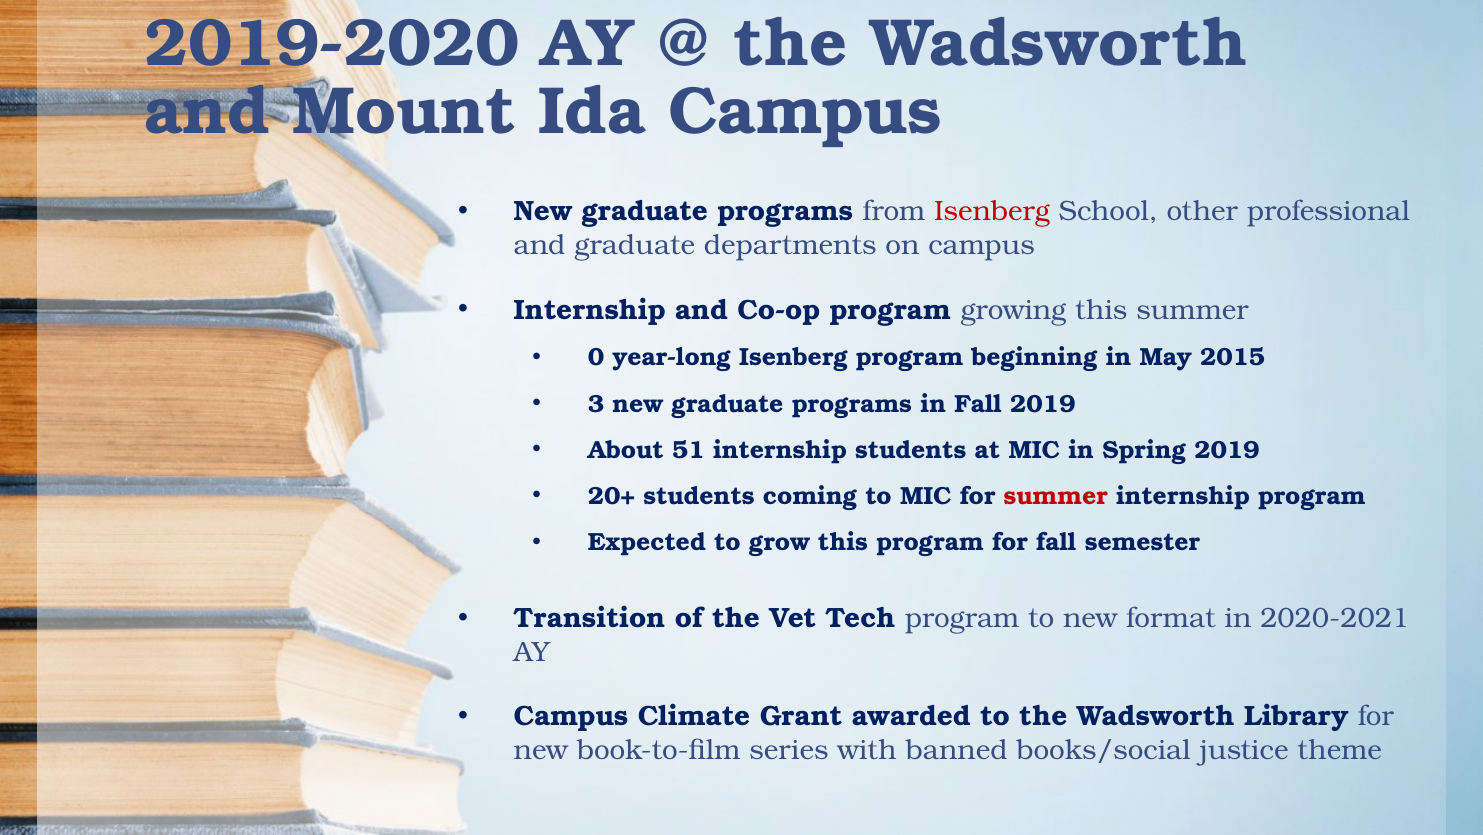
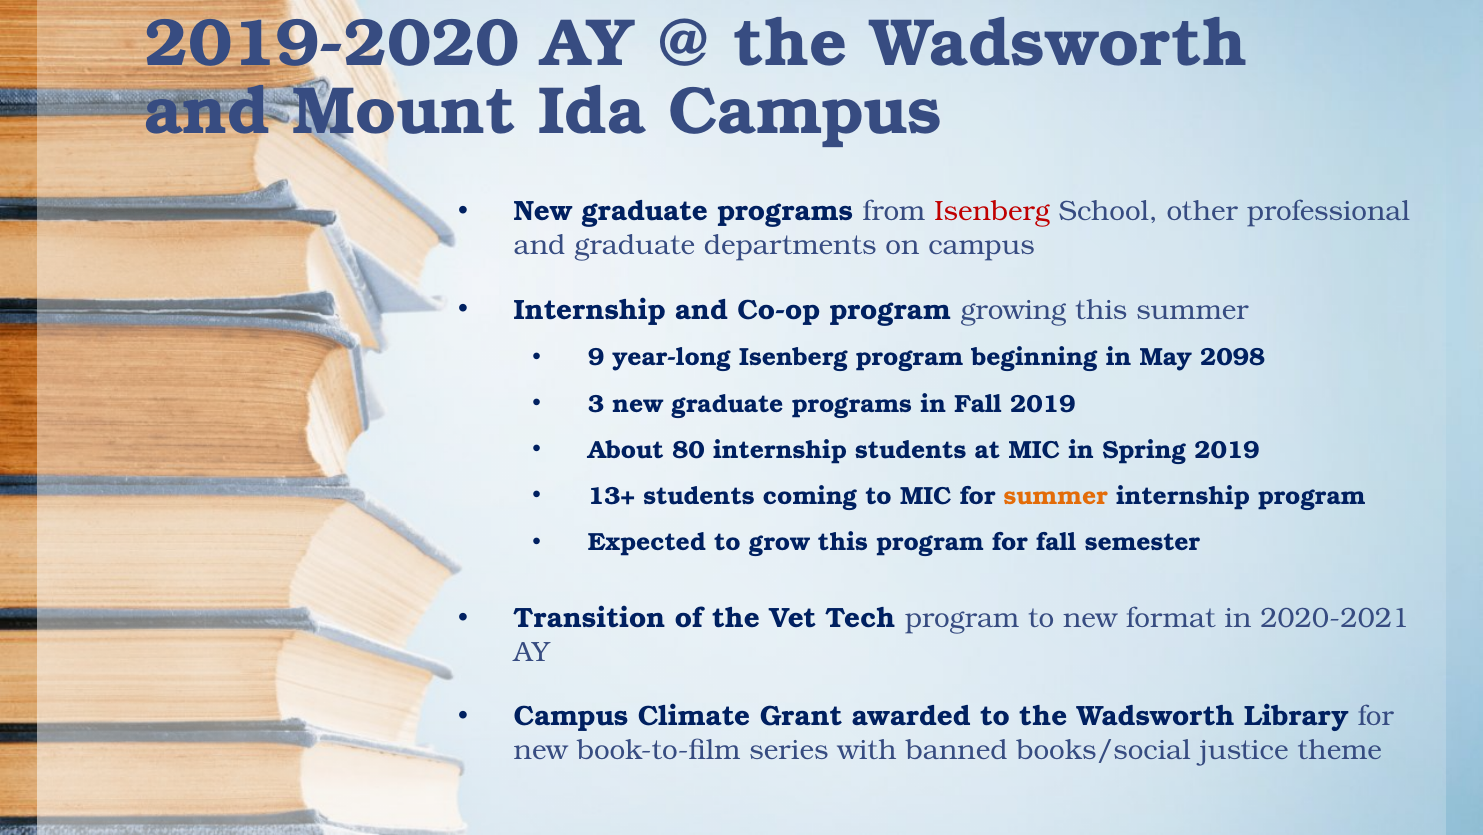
0: 0 -> 9 (596, 357)
2015: 2015 -> 2098 (1233, 357)
51: 51 -> 80 (688, 450)
20+: 20+ -> 13+ (612, 496)
summer colour: red -> orange (1056, 496)
